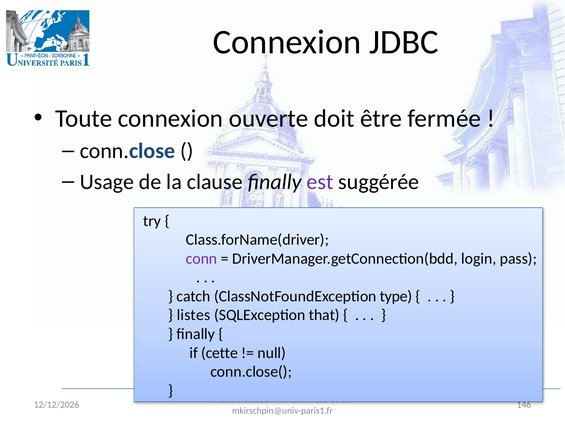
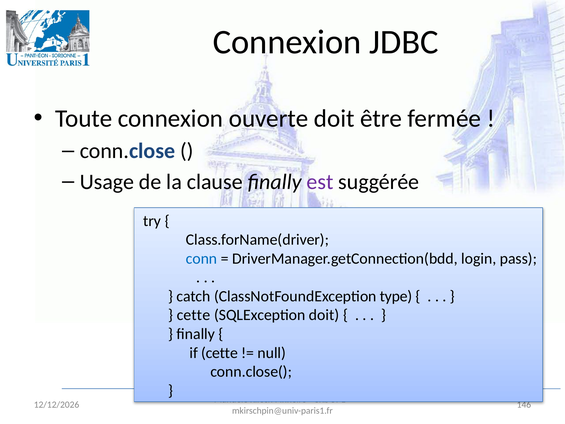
conn colour: purple -> blue (202, 258)
listes: listes -> cette (194, 315)
SQLException that: that -> doit (324, 315)
